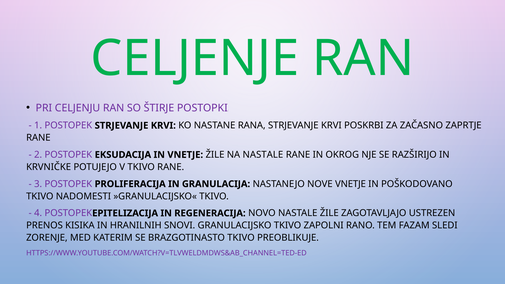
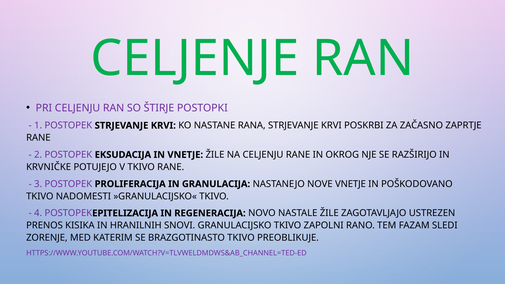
NA NASTALE: NASTALE -> CELJENJU (263, 155)
